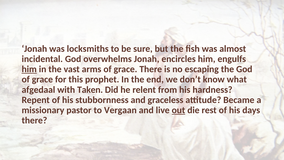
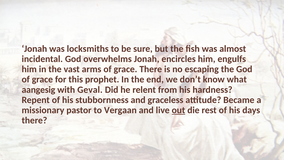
him underline: present -> none (29, 69)
afgedaal: afgedaal -> aangesig (38, 90)
Taken: Taken -> Geval (90, 90)
